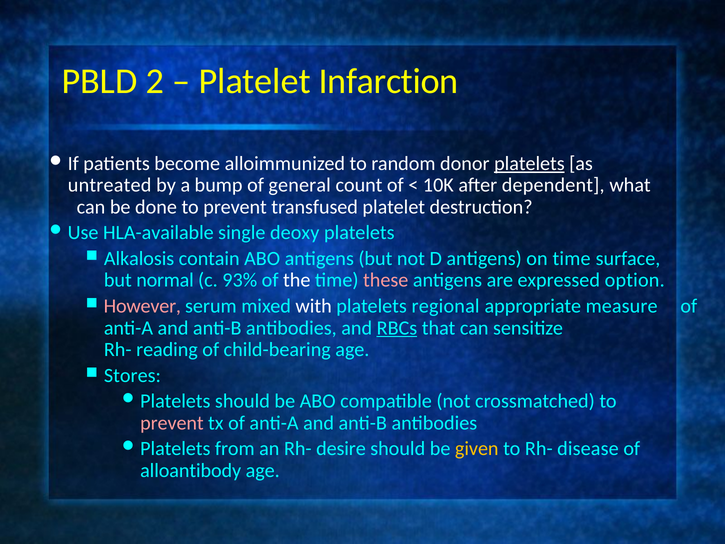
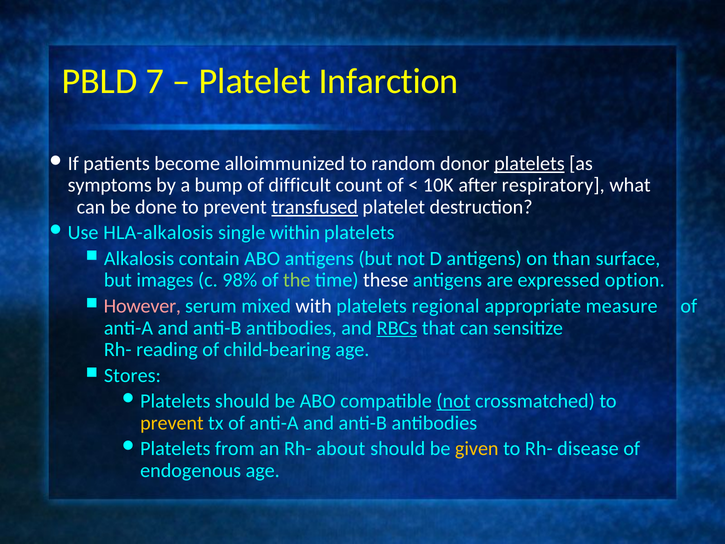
2: 2 -> 7 (155, 81)
untreated: untreated -> symptoms (110, 185)
general: general -> difficult (300, 185)
dependent: dependent -> respiratory (553, 185)
transfused underline: none -> present (315, 207)
HLA-available: HLA-available -> HLA-alkalosis (158, 233)
deoxy: deoxy -> within (295, 233)
on time: time -> than (572, 258)
normal: normal -> images (165, 280)
93%: 93% -> 98% (240, 280)
the colour: white -> light green (297, 280)
these colour: pink -> white (386, 280)
not underline: none -> present (454, 401)
prevent colour: pink -> yellow (172, 423)
desire: desire -> about (341, 449)
alloantibody: alloantibody -> endogenous (191, 470)
